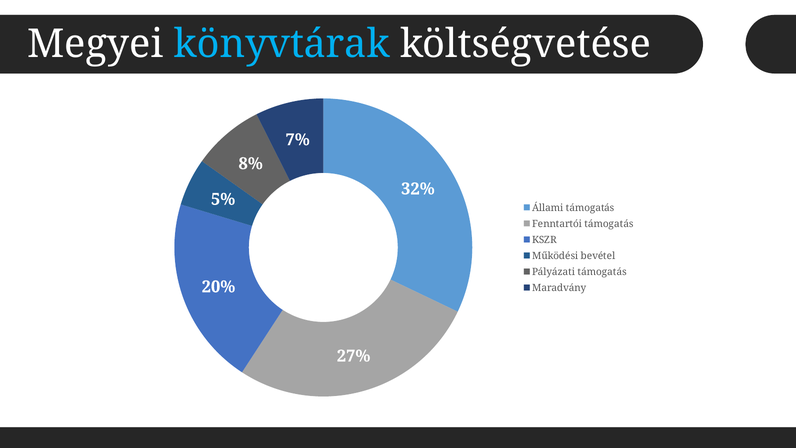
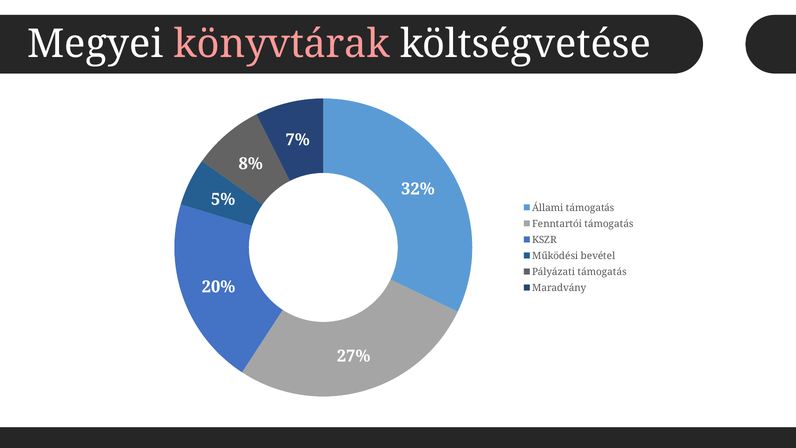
könyvtárak colour: light blue -> pink (282, 44)
